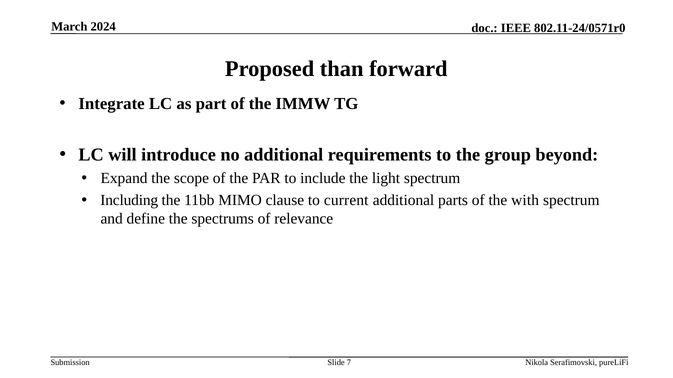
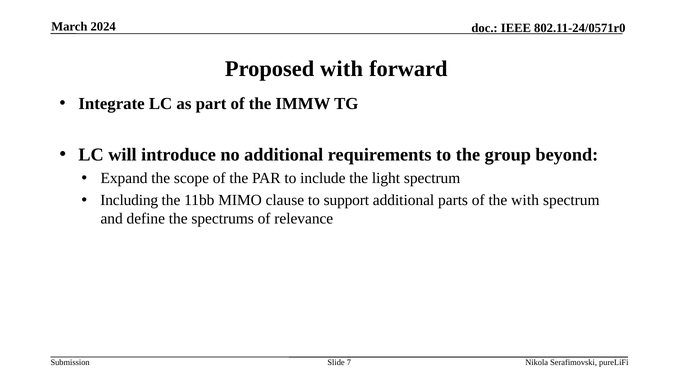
Proposed than: than -> with (342, 69)
current: current -> support (346, 201)
